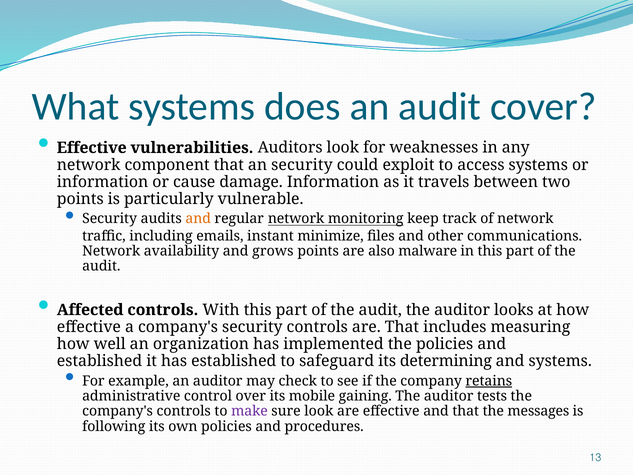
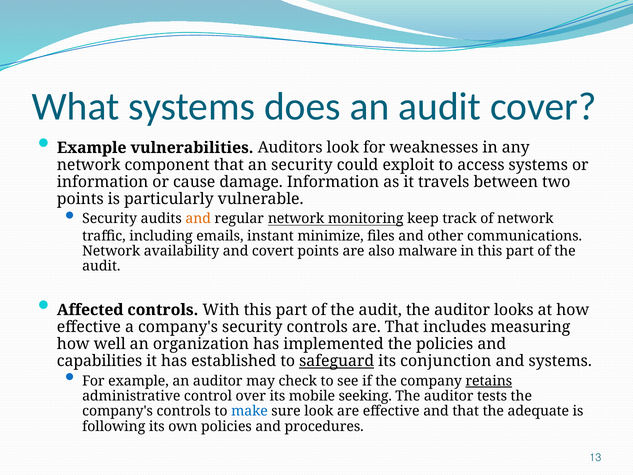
Effective: Effective -> Example (92, 148)
grows: grows -> covert (273, 251)
established: established -> capabilities (100, 361)
safeguard underline: none -> present (337, 361)
determining: determining -> conjunction (446, 361)
gaining: gaining -> seeking (365, 396)
make colour: purple -> blue (249, 411)
messages: messages -> adequate (538, 411)
